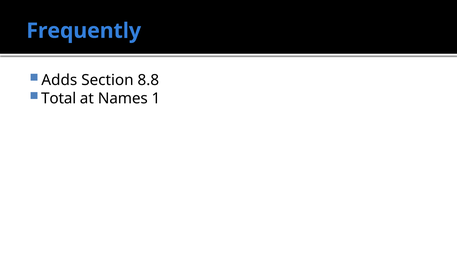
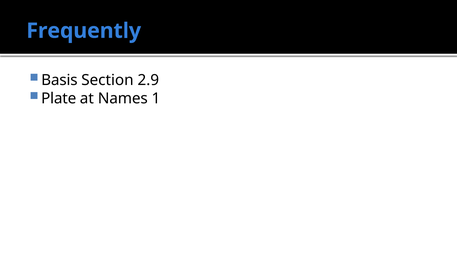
Adds: Adds -> Basis (59, 80)
8.8: 8.8 -> 2.9 (148, 80)
Total: Total -> Plate (59, 98)
